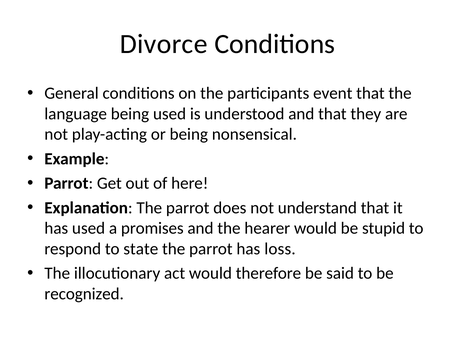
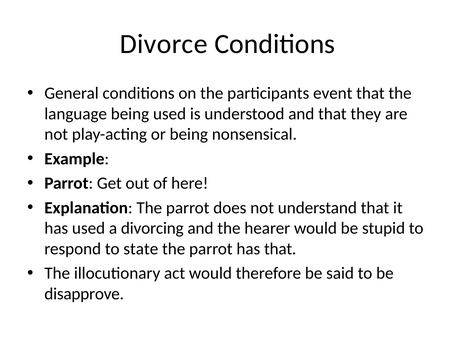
promises: promises -> divorcing (152, 228)
has loss: loss -> that (280, 249)
recognized: recognized -> disapprove (84, 294)
